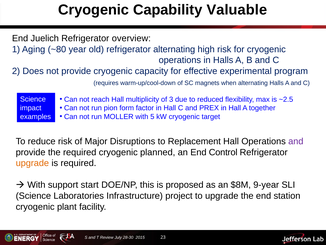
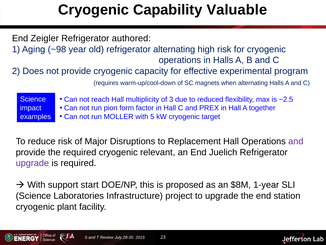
Juelich: Juelich -> Zeigler (45, 38)
overview: overview -> authored (131, 38)
~80: ~80 -> ~98 (57, 49)
planned: planned -> relevant (158, 152)
Control: Control -> Juelich (223, 152)
upgrade colour: orange -> purple (32, 163)
9-year: 9-year -> 1-year (266, 185)
